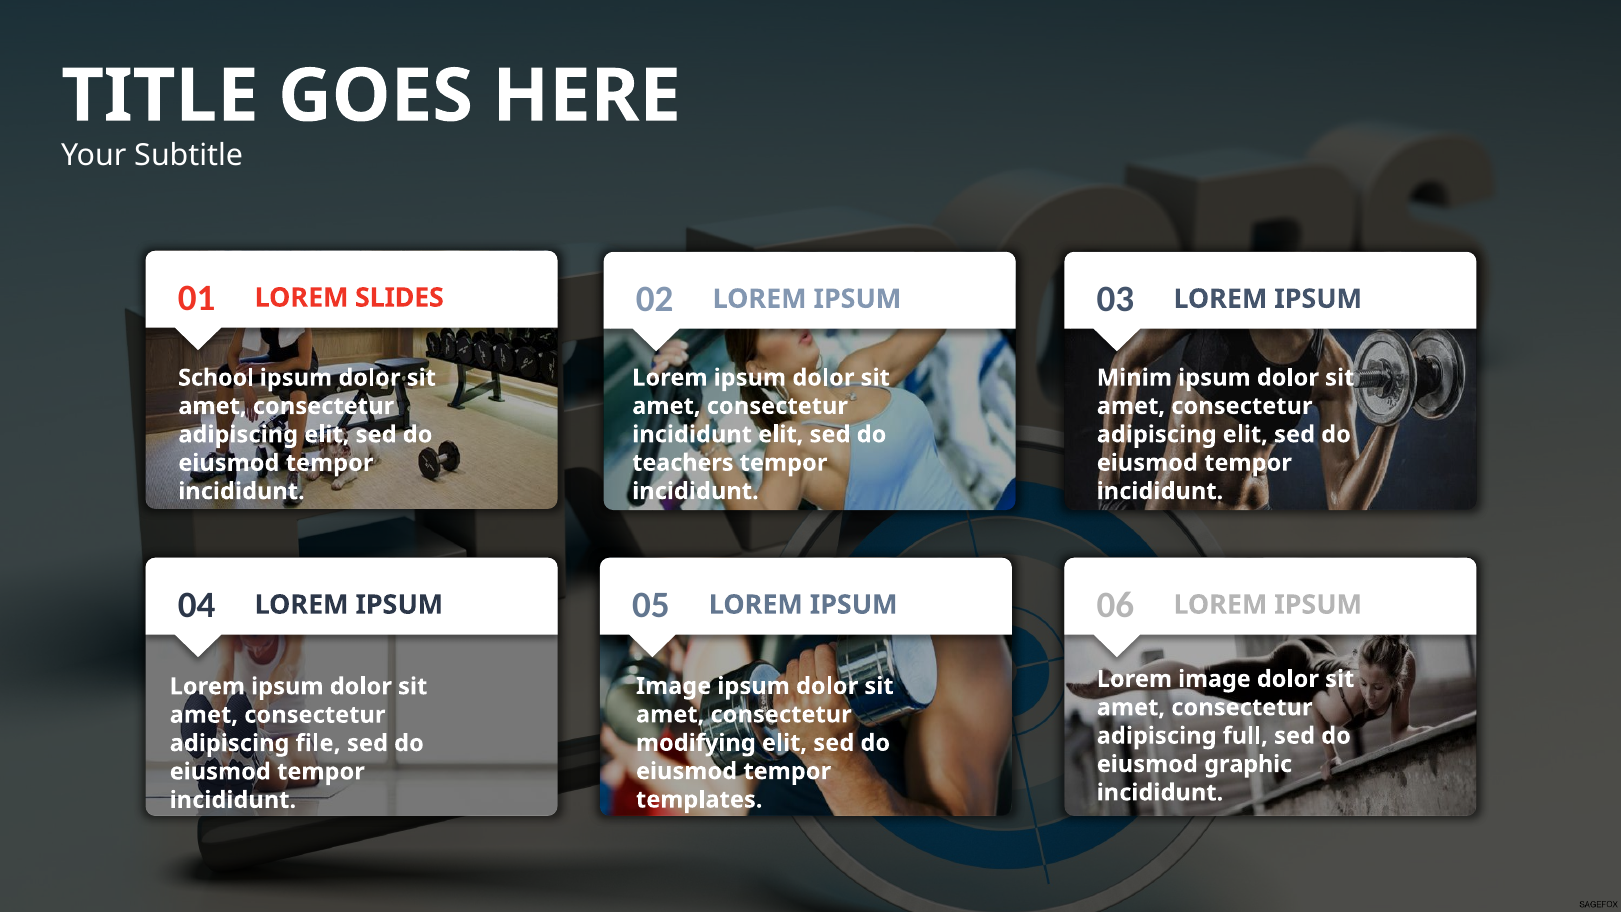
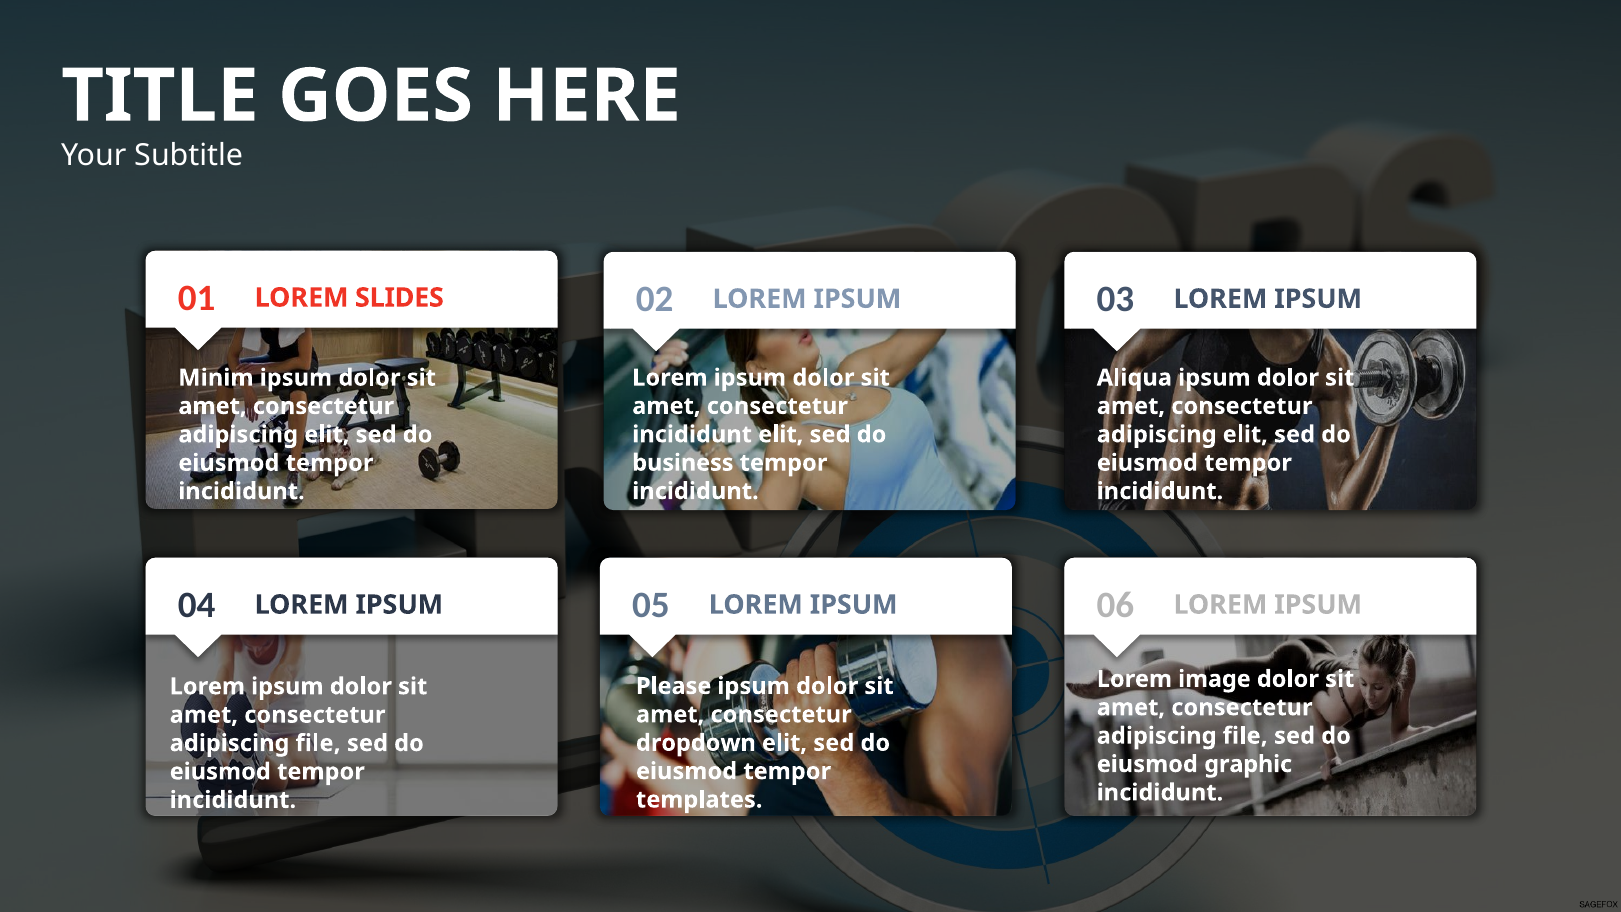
School: School -> Minim (216, 378)
Minim: Minim -> Aliqua (1134, 378)
teachers: teachers -> business (683, 463)
Image: Image -> Please (674, 686)
full: full -> file (1245, 736)
modifying: modifying -> dropdown (696, 743)
